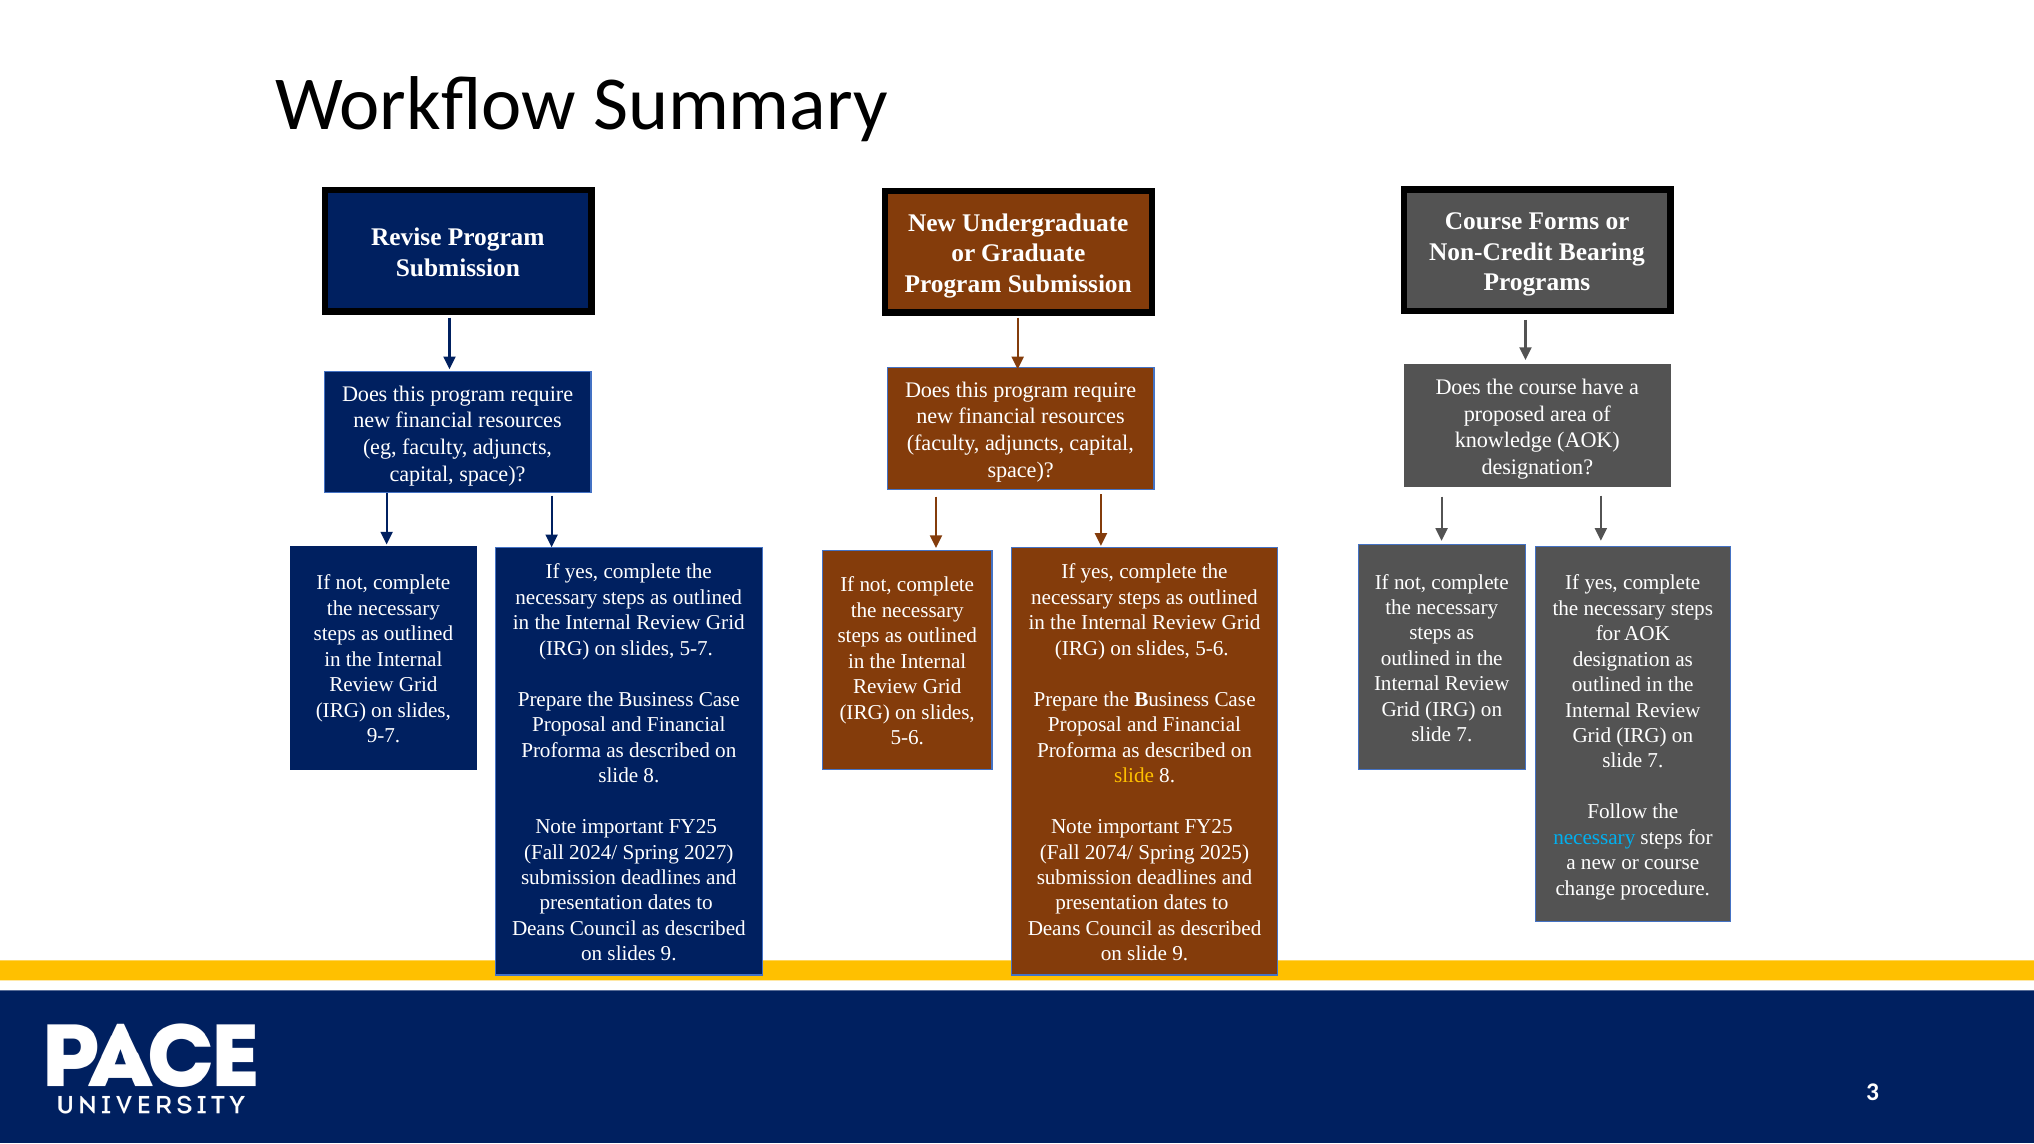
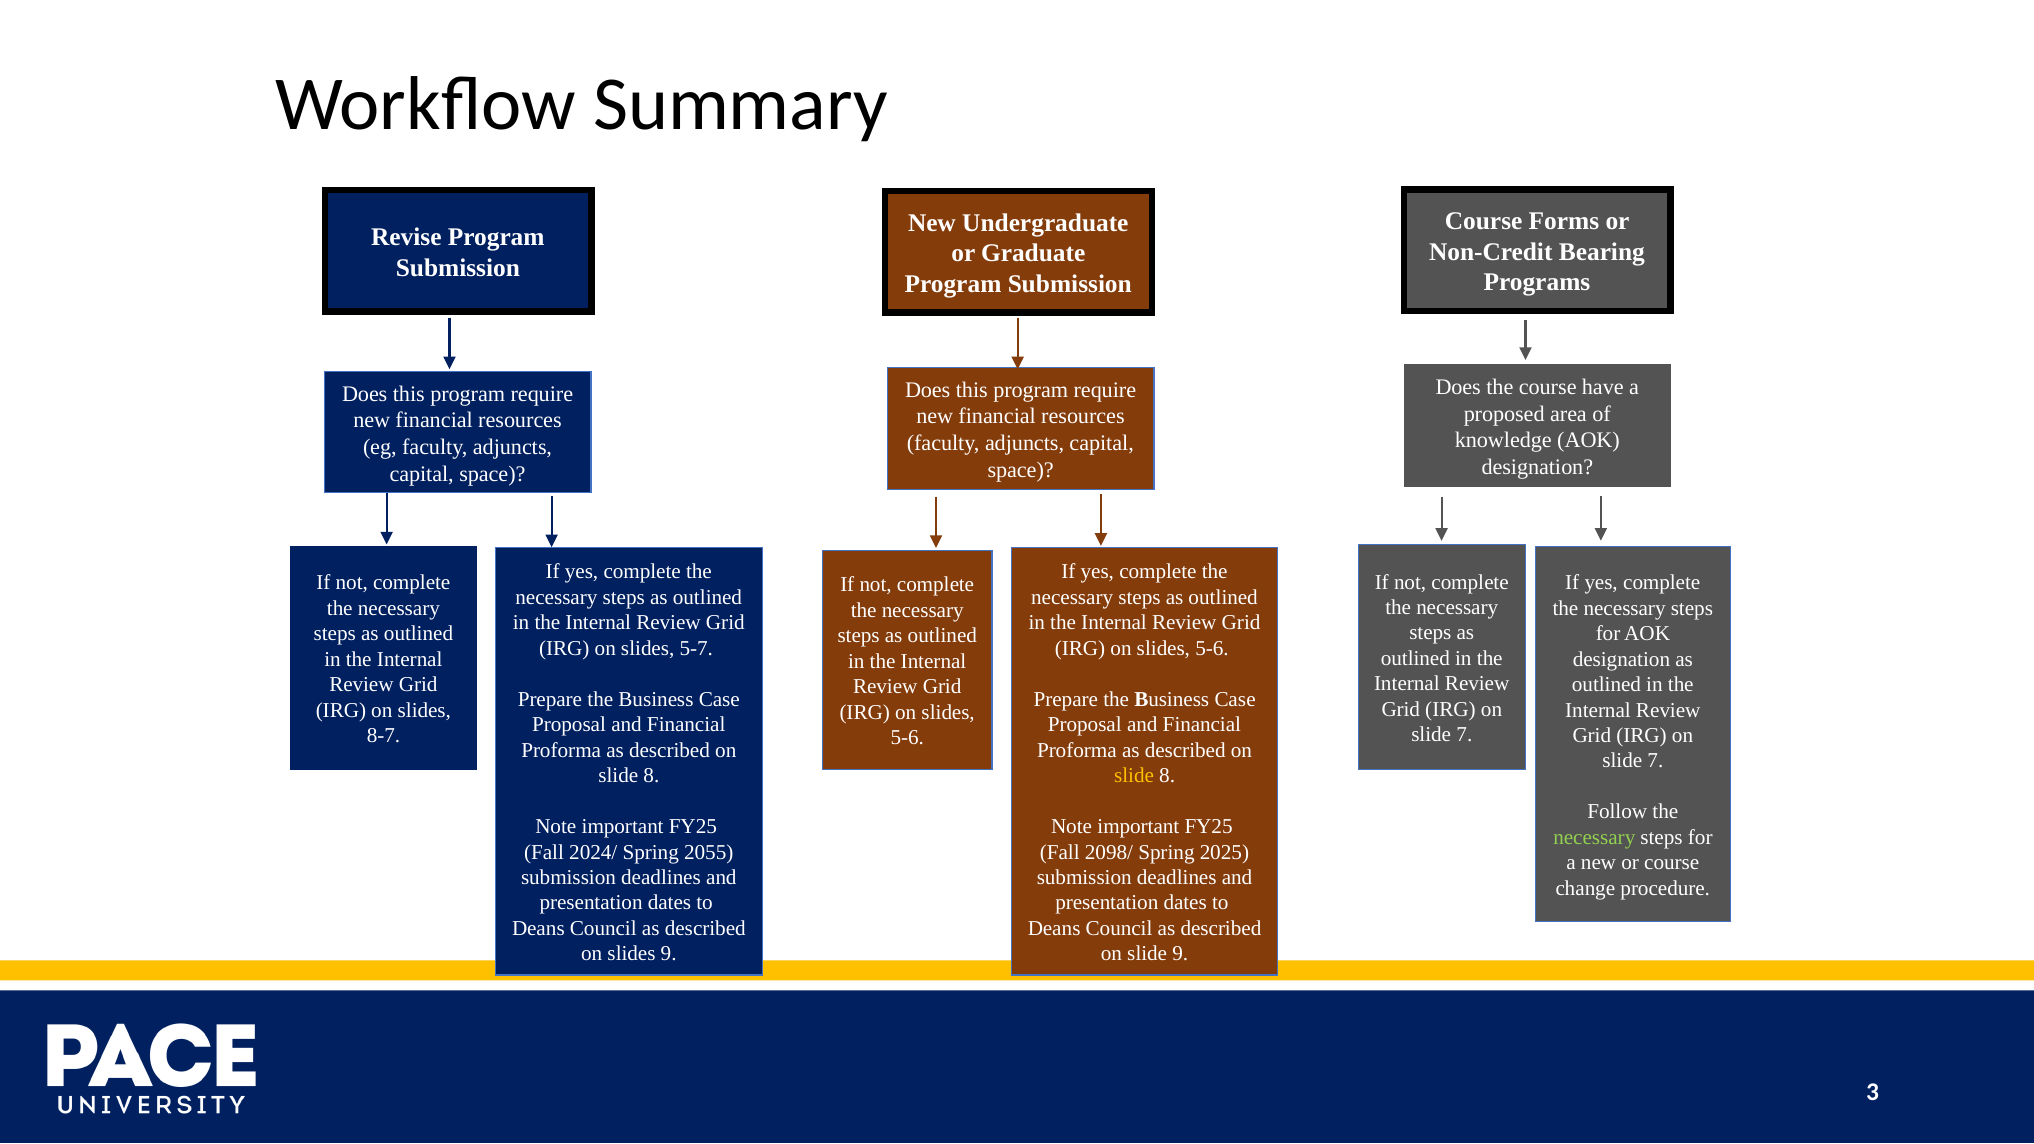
9-7: 9-7 -> 8-7 (383, 736)
necessary colour: light blue -> light green (1594, 837)
2027: 2027 -> 2055 (709, 852)
2074/: 2074/ -> 2098/ (1109, 852)
